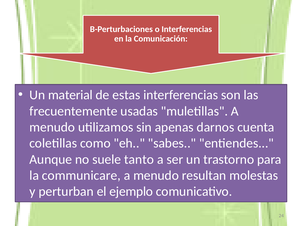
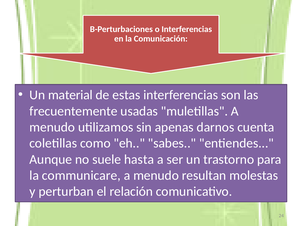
tanto: tanto -> hasta (139, 160)
ejemplo: ejemplo -> relación (131, 192)
